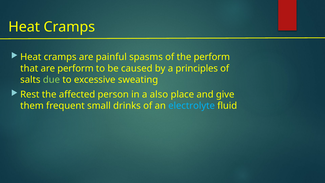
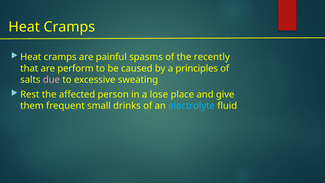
the perform: perform -> recently (212, 57)
due colour: light green -> pink (51, 80)
also: also -> lose (159, 94)
